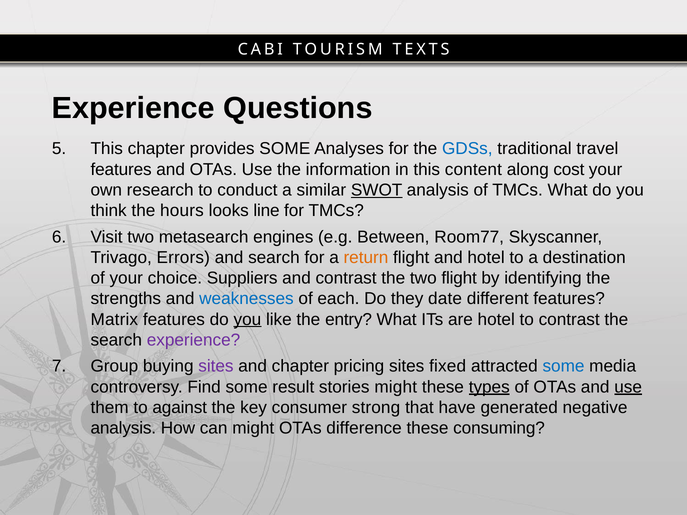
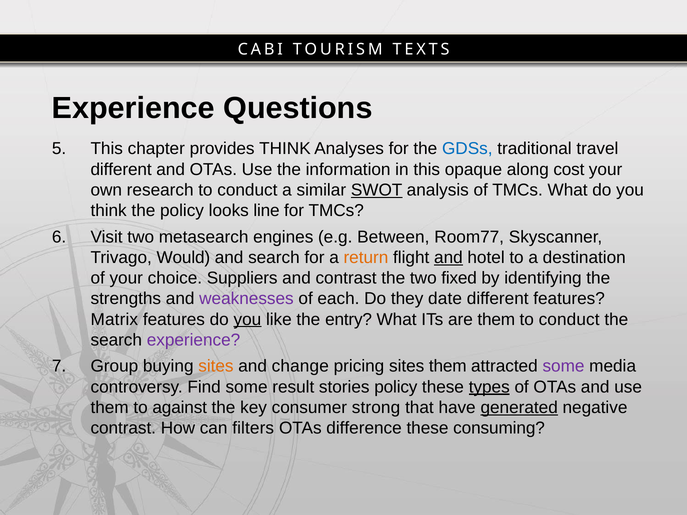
provides SOME: SOME -> THINK (285, 149)
features: features -> different (121, 169)
content: content -> opaque (473, 169)
the hours: hours -> policy (182, 211)
Errors: Errors -> Would (183, 258)
and underline: none -> present (448, 258)
two flight: flight -> fixed (459, 278)
weaknesses colour: blue -> purple (246, 299)
are hotel: hotel -> them (496, 319)
contrast: contrast -> conduct (569, 319)
sites colour: purple -> orange (216, 366)
and chapter: chapter -> change (300, 366)
sites fixed: fixed -> them (448, 366)
some colour: blue -> purple (564, 366)
stories might: might -> policy (396, 387)
use underline: present -> none (628, 387)
generated underline: none -> present (519, 408)
analysis: analysis -> contrast (123, 428)
can might: might -> filters (253, 428)
